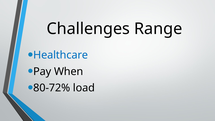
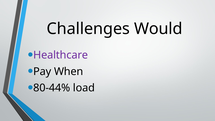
Range: Range -> Would (158, 29)
Healthcare colour: blue -> purple (61, 55)
80-72%: 80-72% -> 80-44% (52, 88)
